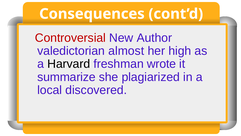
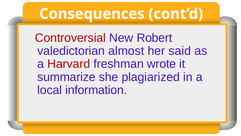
Author: Author -> Robert (154, 38)
high: high -> said (180, 51)
Harvard colour: black -> red (69, 64)
discovered: discovered -> information (96, 90)
